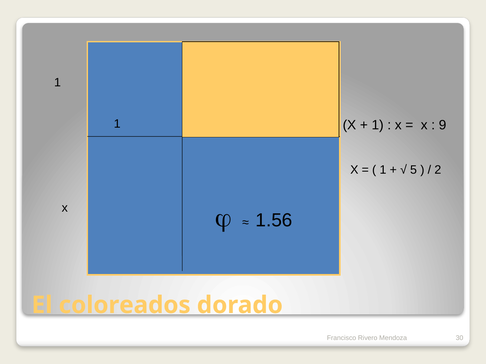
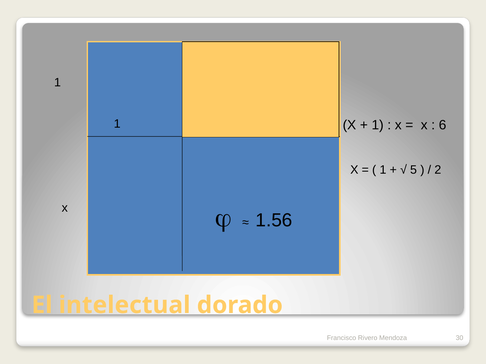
9: 9 -> 6 (443, 125)
coloreados: coloreados -> intelectual (125, 305)
